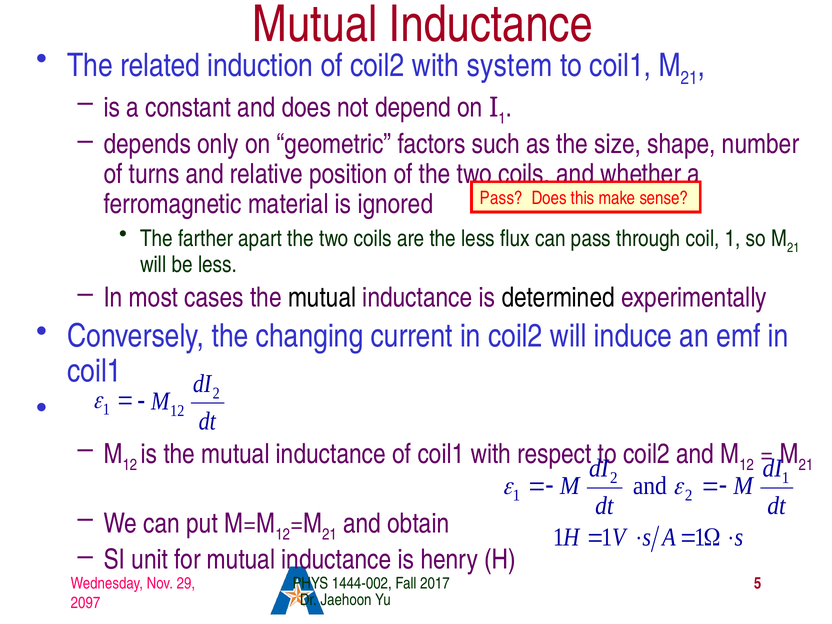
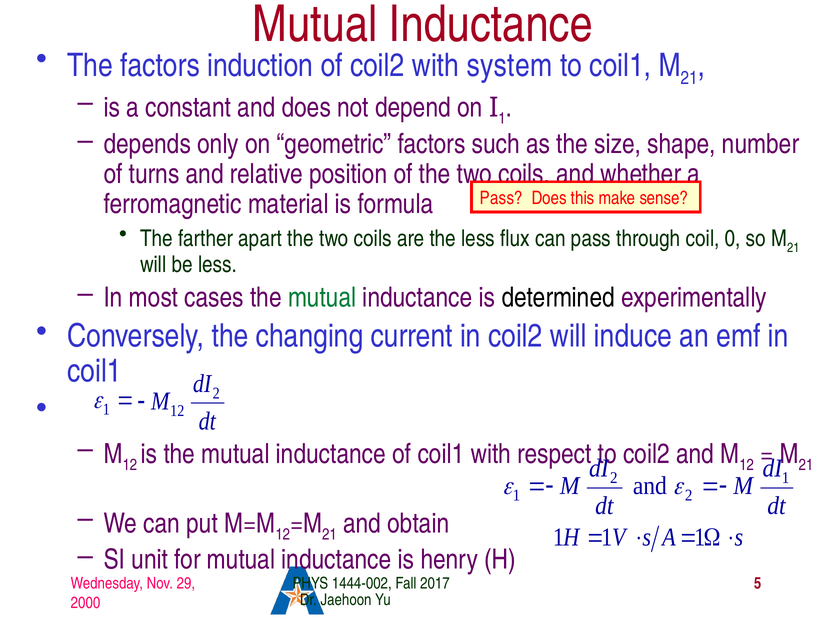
The related: related -> factors (160, 65)
ignored: ignored -> formula (395, 204)
coil 1: 1 -> 0 (733, 239)
mutual colour: black -> green (322, 297)
2097: 2097 -> 2000 (85, 603)
